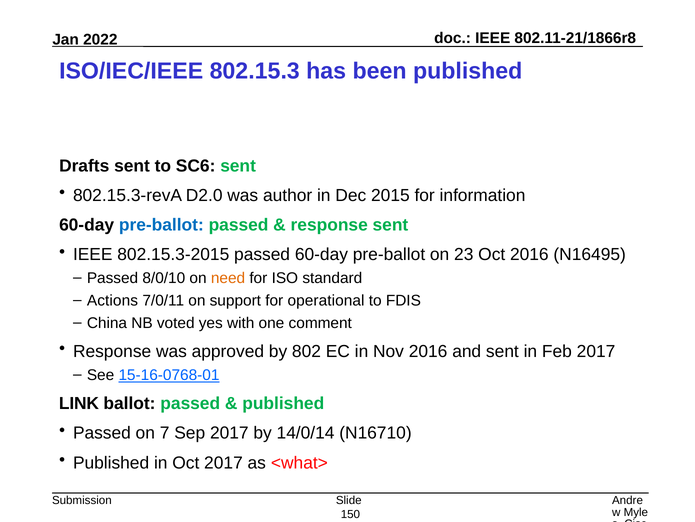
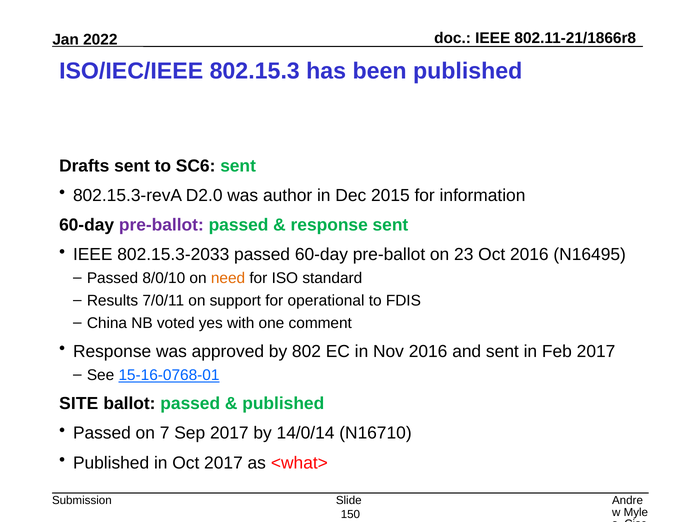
pre-ballot colour: blue -> purple (161, 225)
802.15.3-2015: 802.15.3-2015 -> 802.15.3-2033 (173, 254)
Actions: Actions -> Results (113, 300)
LINK: LINK -> SITE (79, 403)
